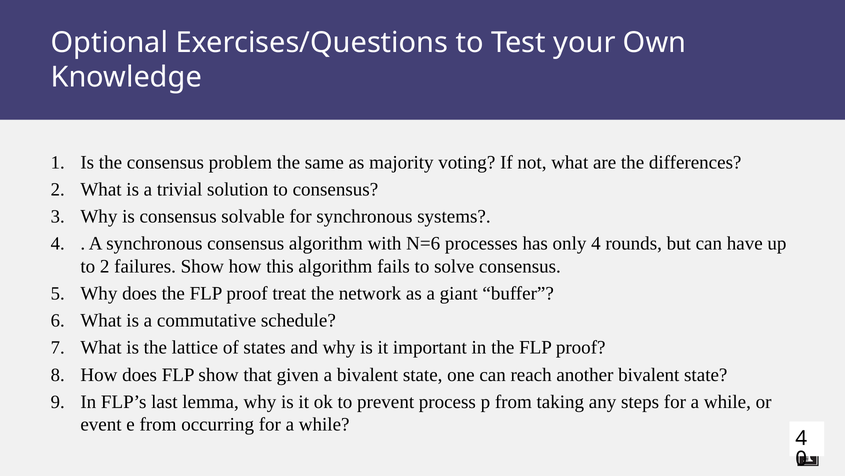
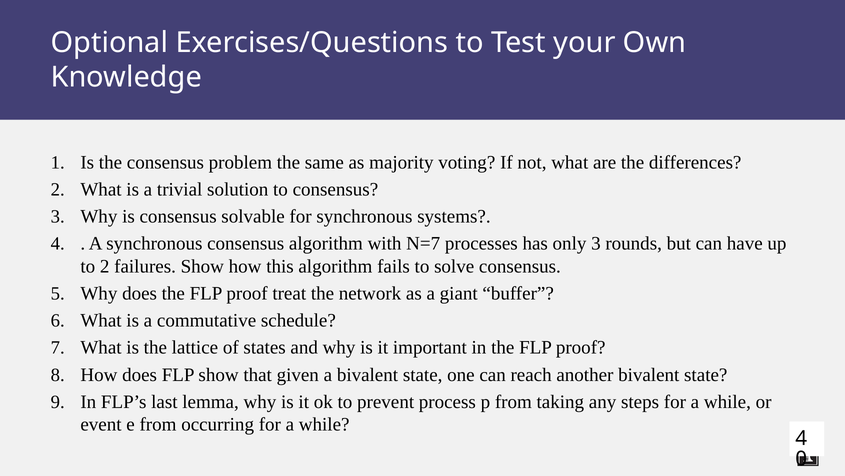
N=6: N=6 -> N=7 (423, 244)
only 4: 4 -> 3 (596, 244)
